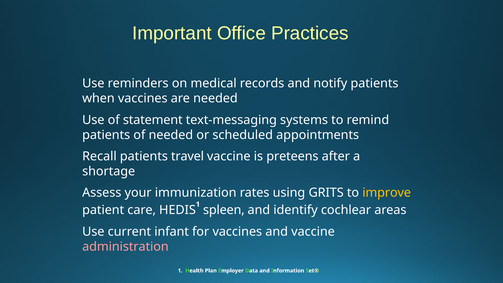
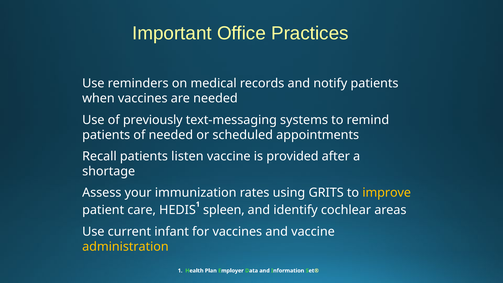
statement: statement -> previously (153, 120)
travel: travel -> listen (187, 156)
preteens: preteens -> provided (292, 156)
administration colour: pink -> yellow (125, 247)
